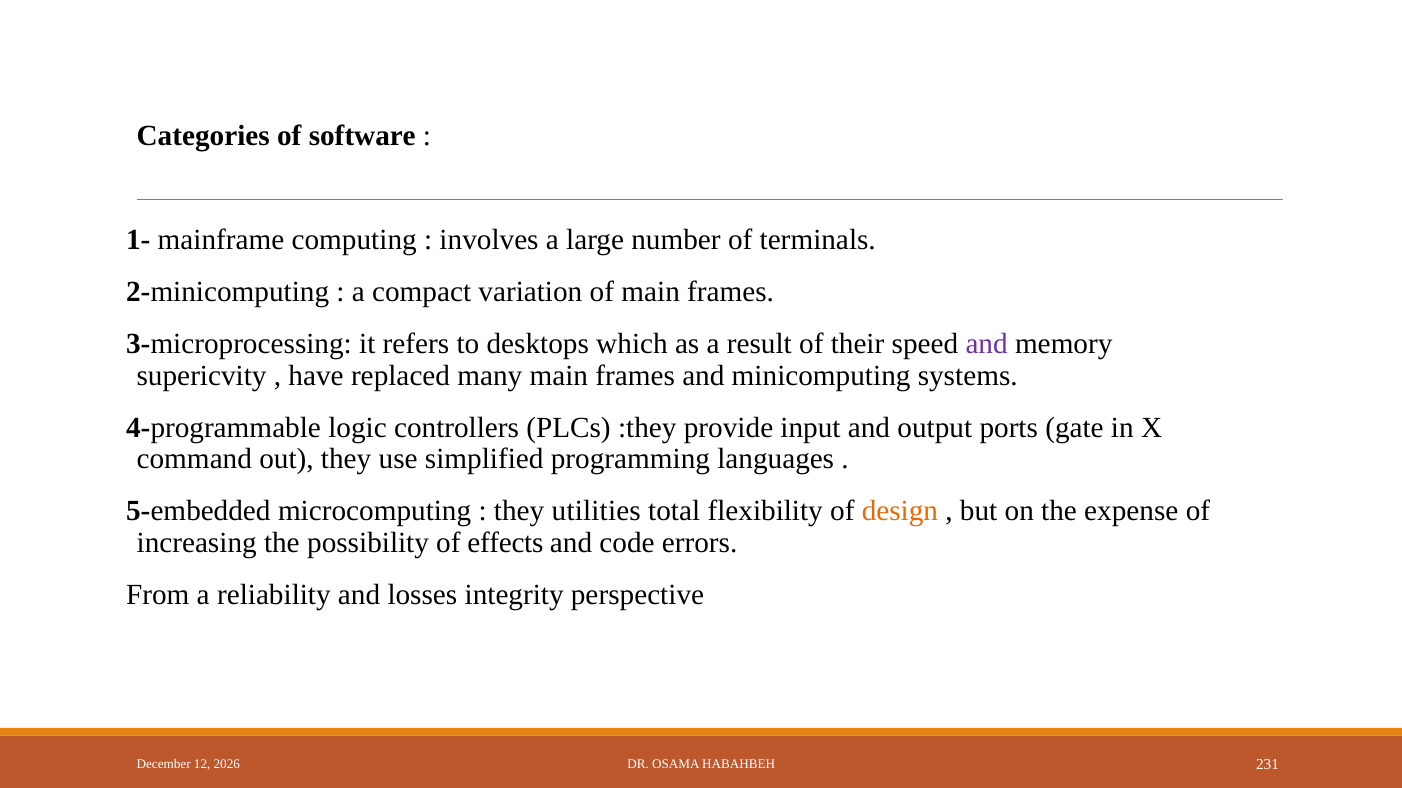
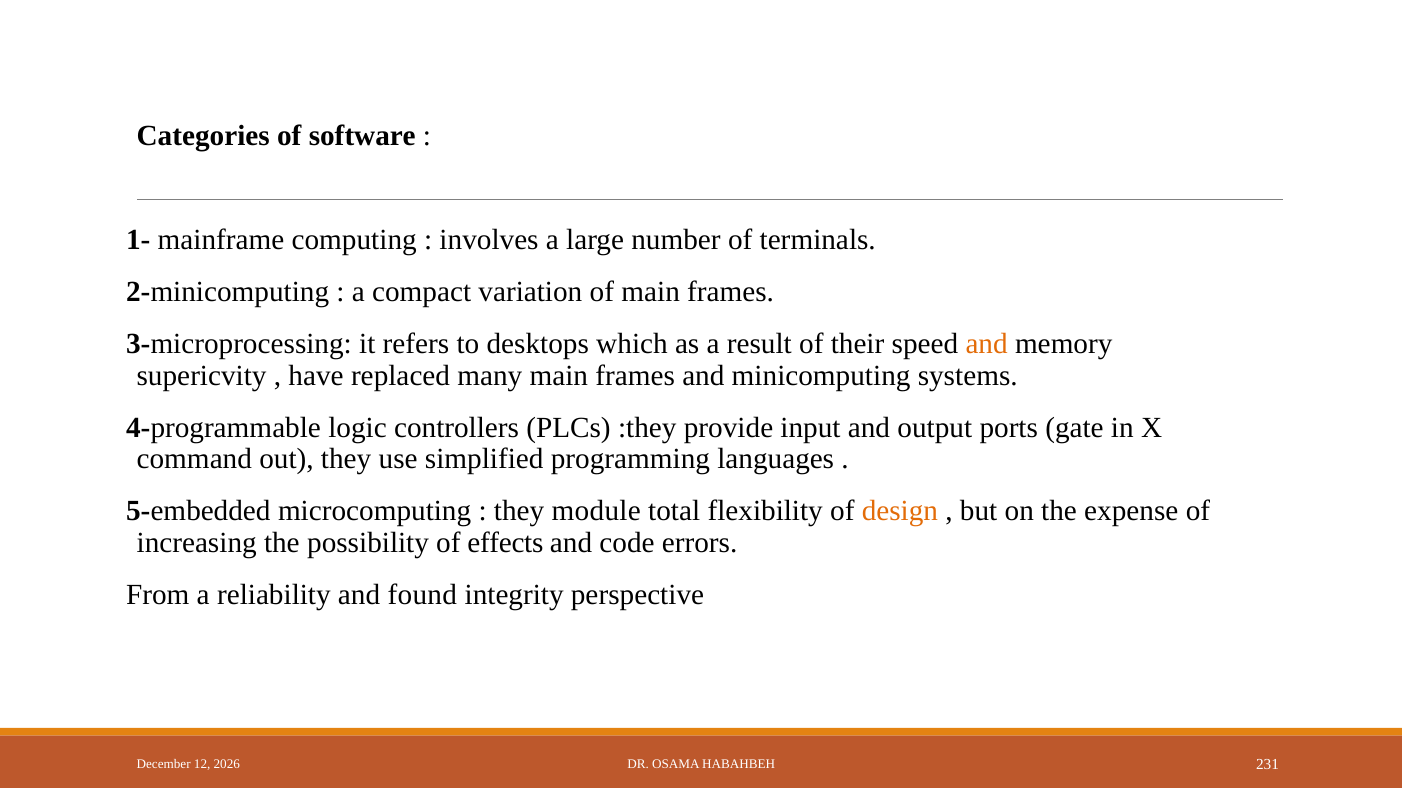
and colour: purple -> orange (987, 345)
utilities: utilities -> module (596, 512)
losses: losses -> found (422, 595)
